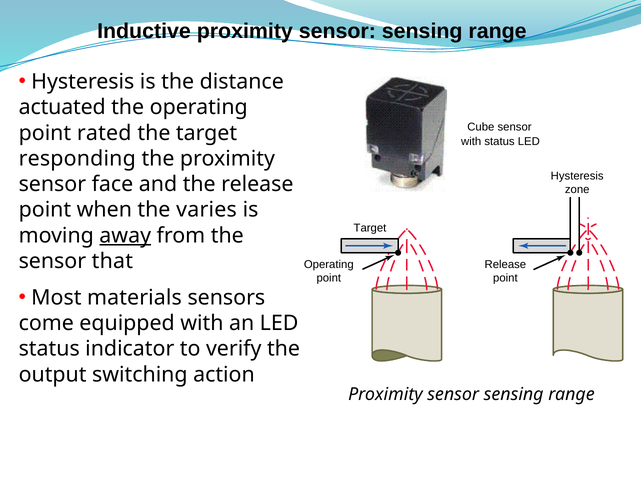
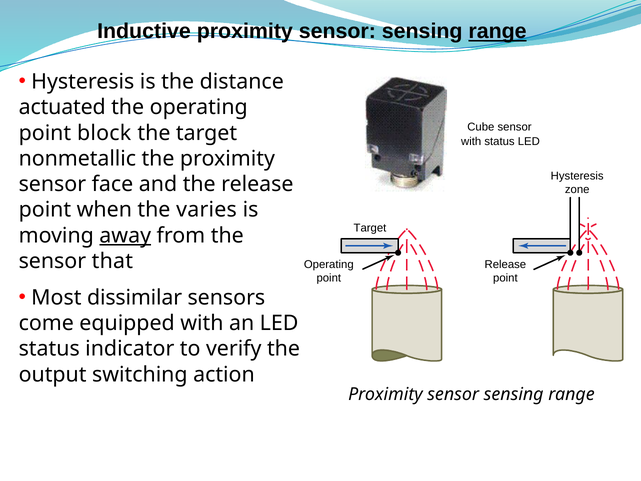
range underline: none -> present (498, 31)
rated: rated -> block (104, 133)
responding: responding -> nonmetallic (77, 159)
materials: materials -> dissimilar (135, 297)
